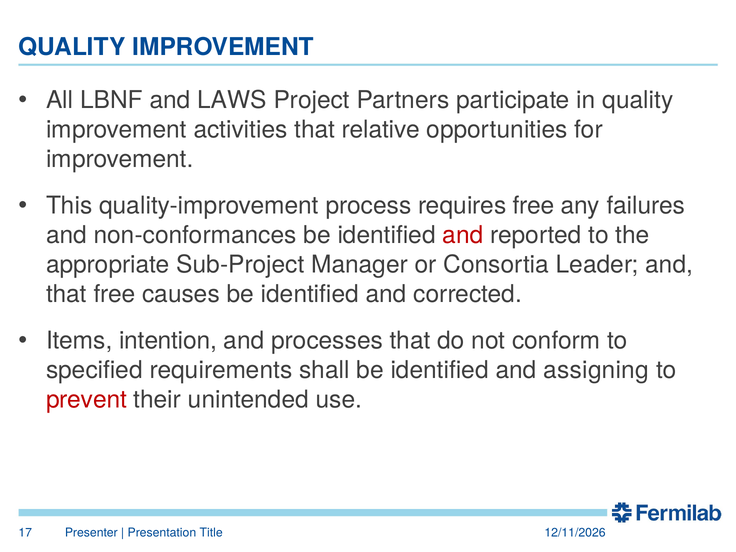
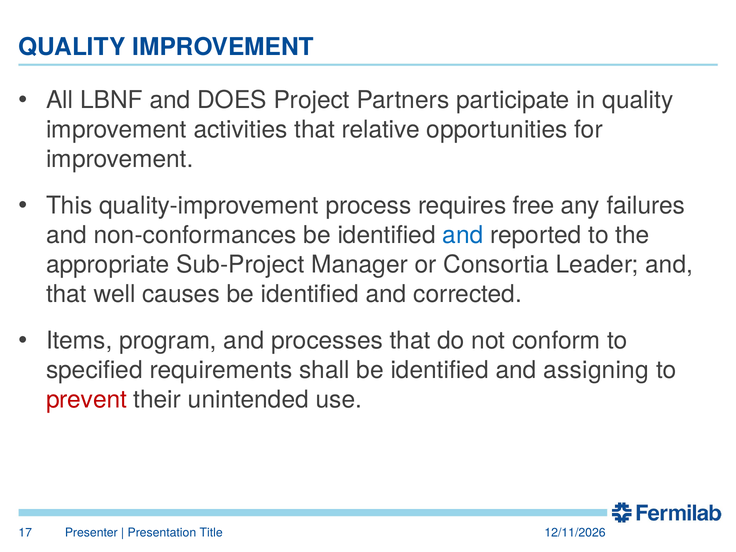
LAWS: LAWS -> DOES (232, 100)
and colour: red -> blue (463, 235)
that free: free -> well (115, 294)
intention: intention -> program (168, 341)
